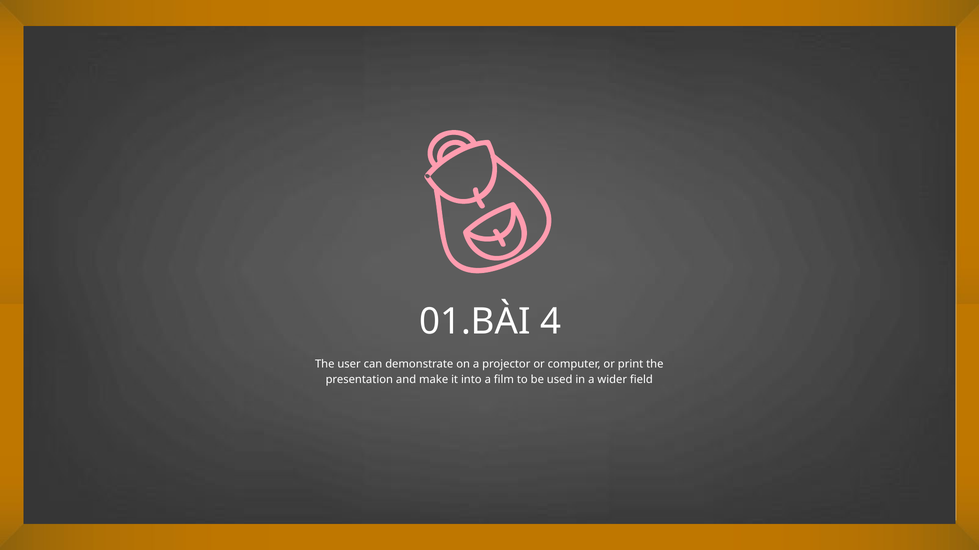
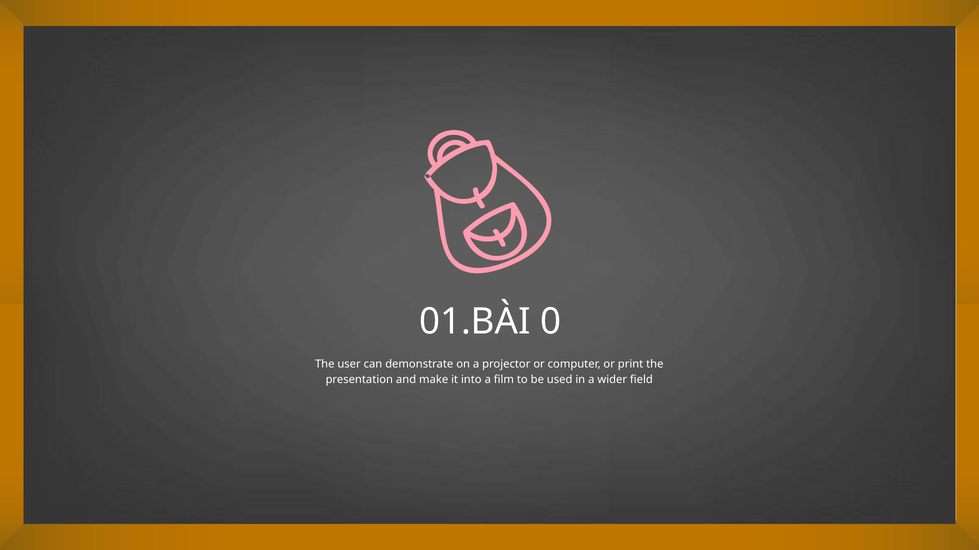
4: 4 -> 0 (551, 322)
